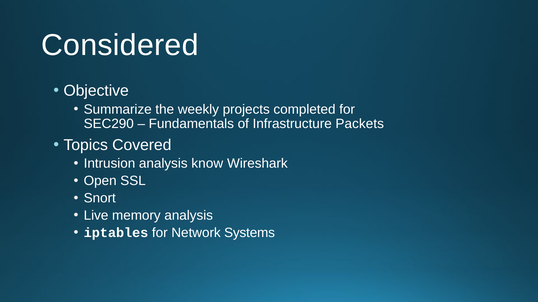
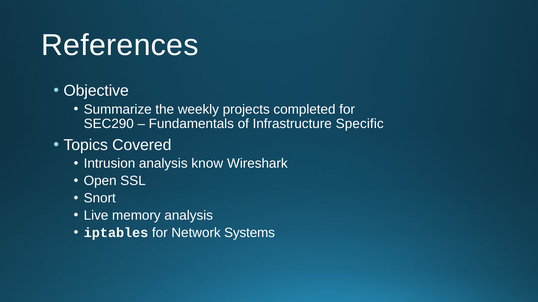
Considered: Considered -> References (120, 45)
Packets: Packets -> Specific (360, 124)
